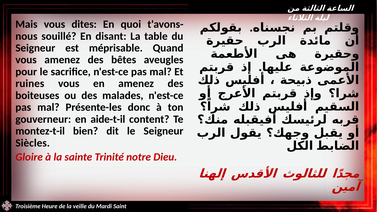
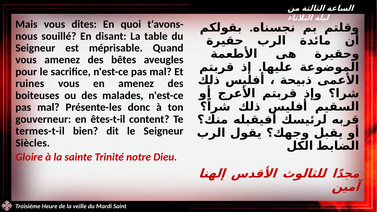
aide-t-il: aide-t-il -> êtes-t-il (108, 119)
montez-t-il: montez-t-il -> termes-t-il (40, 131)
